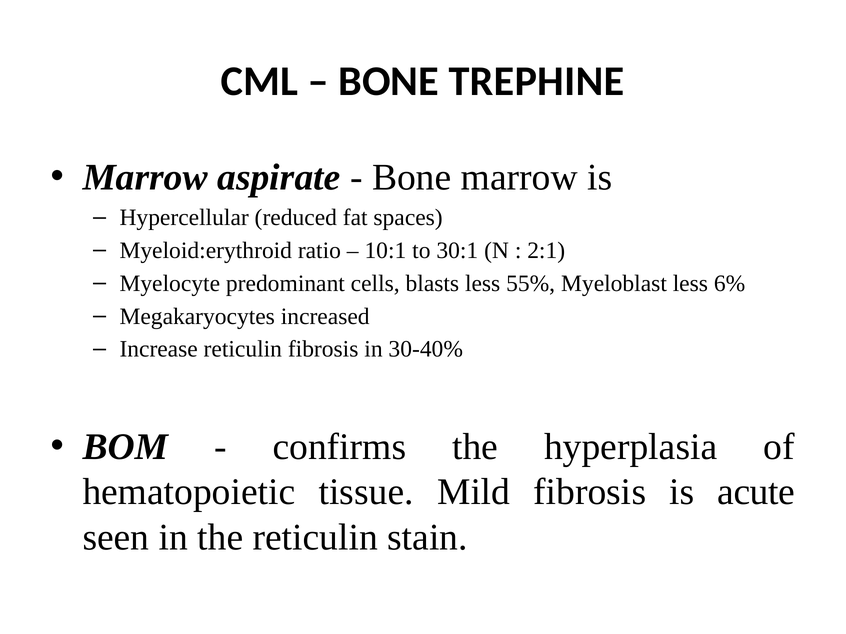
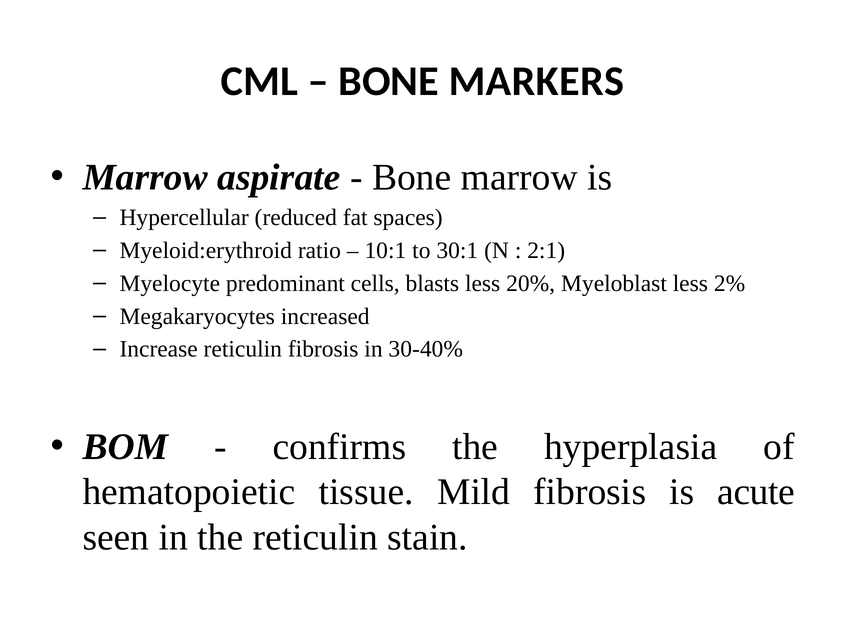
TREPHINE: TREPHINE -> MARKERS (536, 81)
55%: 55% -> 20% (531, 284)
6%: 6% -> 2% (730, 284)
